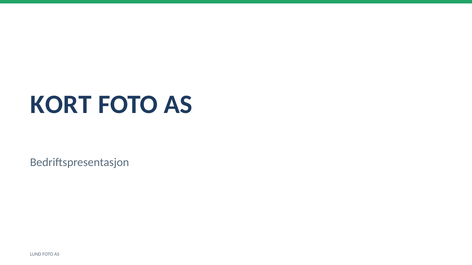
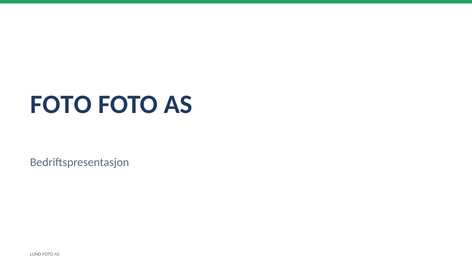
KORT: KORT -> FOTO (61, 105)
